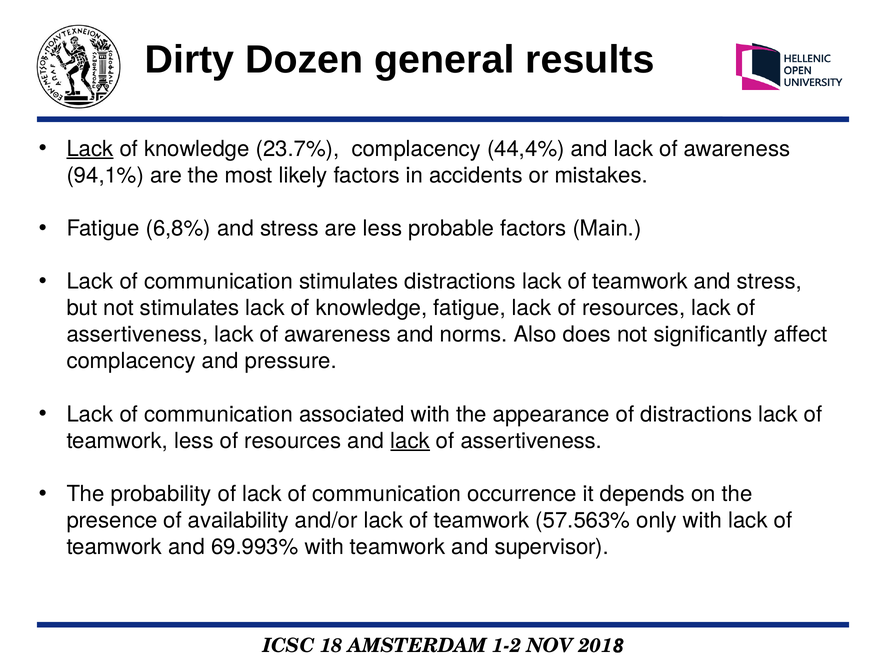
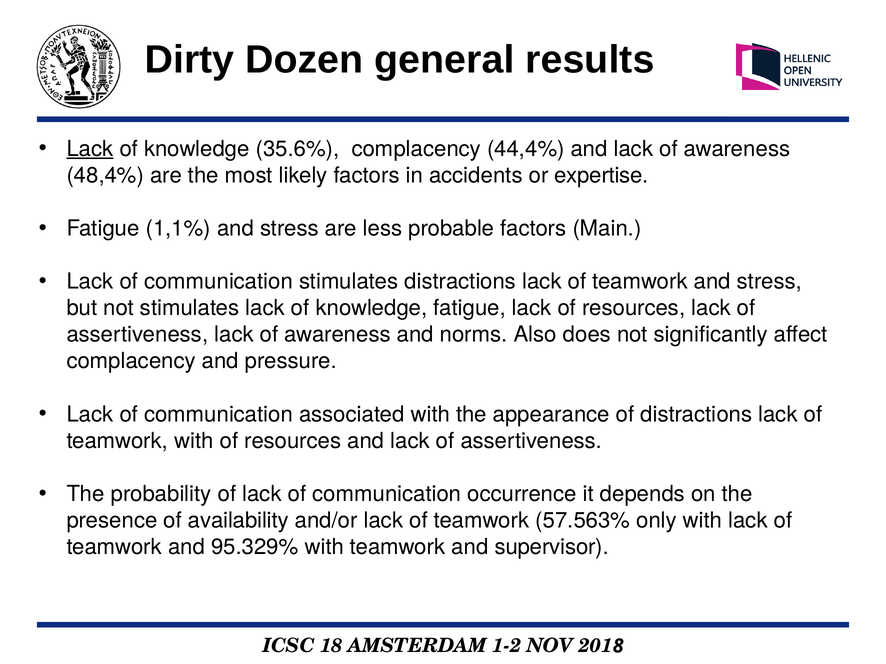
23.7%: 23.7% -> 35.6% (298, 149)
94,1%: 94,1% -> 48,4% (105, 175)
mistakes: mistakes -> expertise (601, 175)
6,8%: 6,8% -> 1,1% (178, 229)
teamwork less: less -> with (194, 441)
lack underline: present -> none (410, 441)
69.993%: 69.993% -> 95.329% (255, 548)
